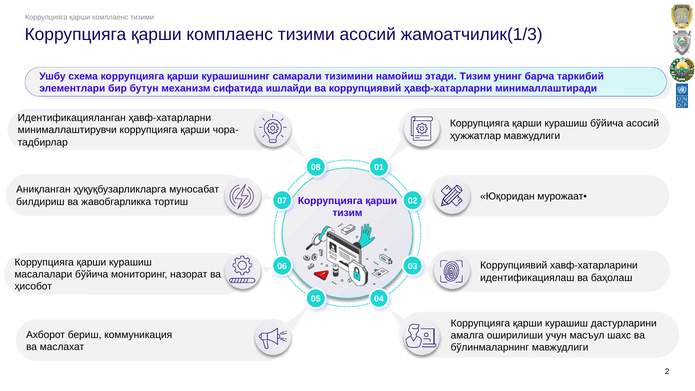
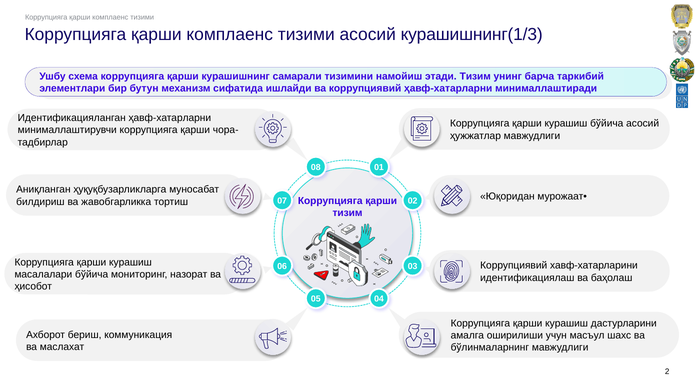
жамоатчилик(1/3: жамоатчилик(1/3 -> курашишнинг(1/3 (472, 34)
